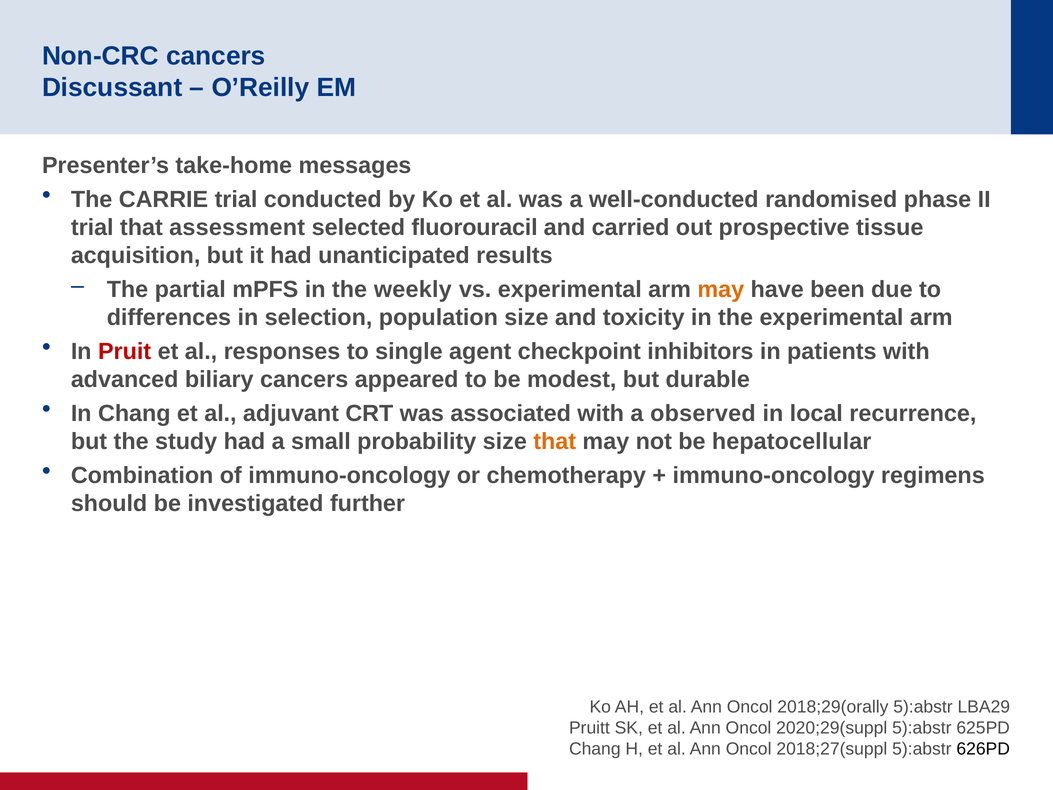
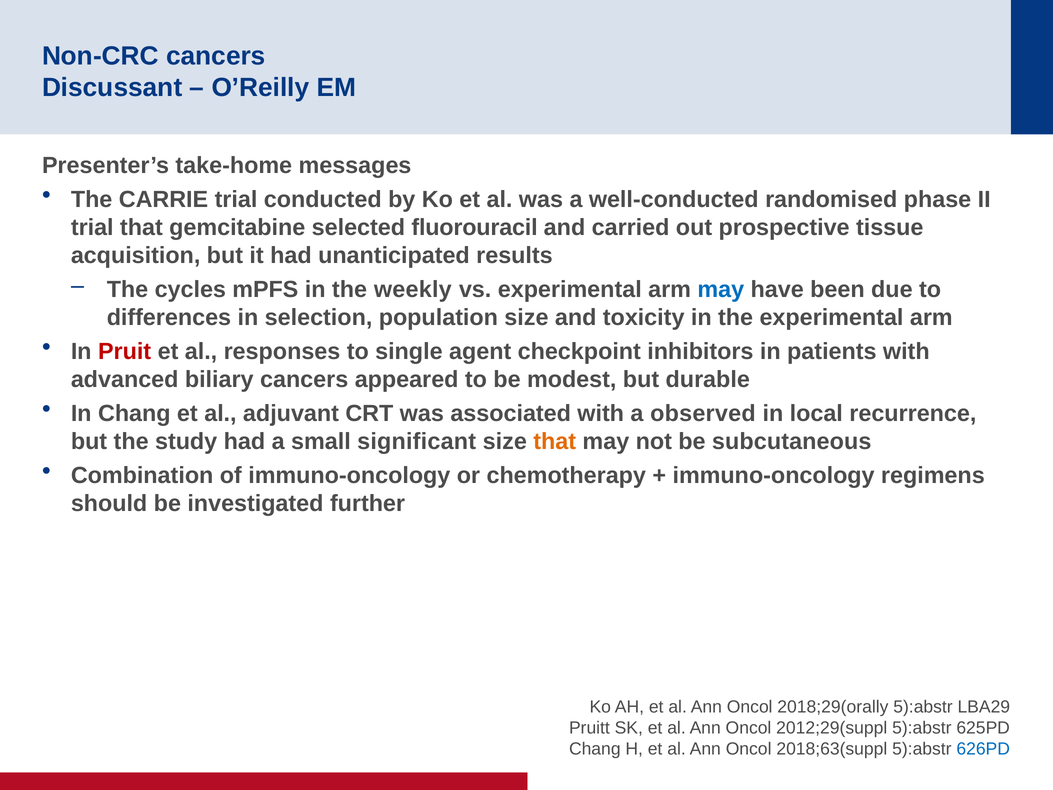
assessment: assessment -> gemcitabine (237, 227)
partial: partial -> cycles (190, 289)
may colour: orange -> blue (721, 289)
probability: probability -> significant (417, 441)
hepatocellular: hepatocellular -> subcutaneous (792, 441)
2020;29(suppl: 2020;29(suppl -> 2012;29(suppl (832, 728)
2018;27(suppl: 2018;27(suppl -> 2018;63(suppl (832, 749)
626PD colour: black -> blue (983, 749)
